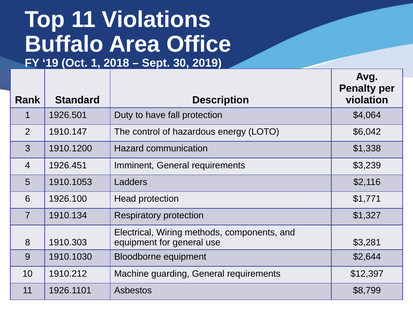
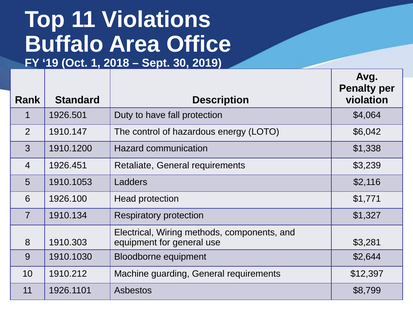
Imminent: Imminent -> Retaliate (134, 165)
